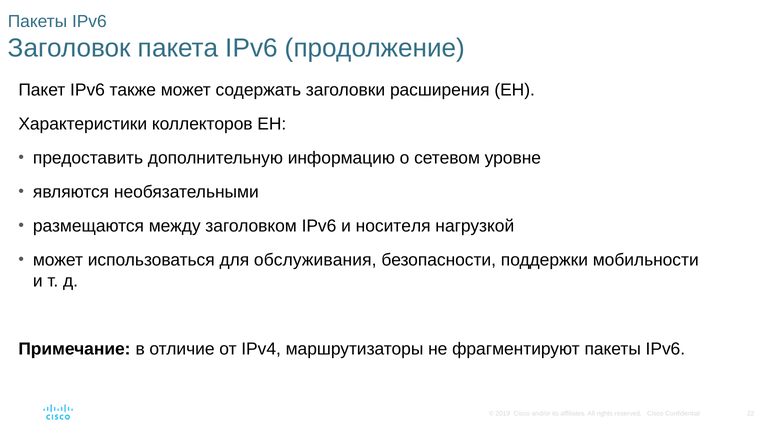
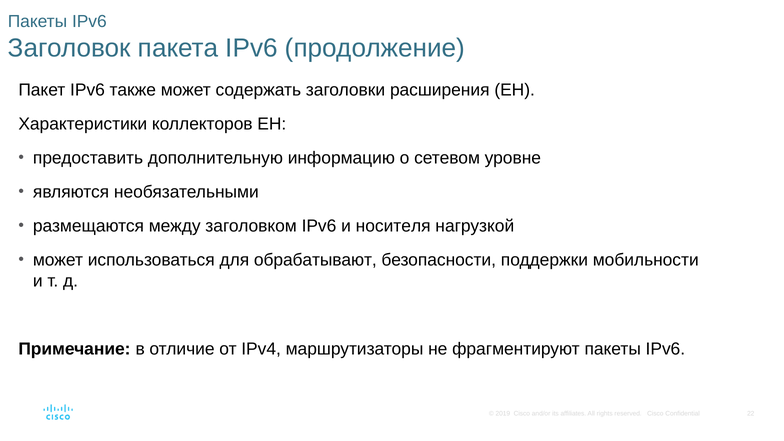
обслуживания: обслуживания -> обрабатывают (315, 260)
